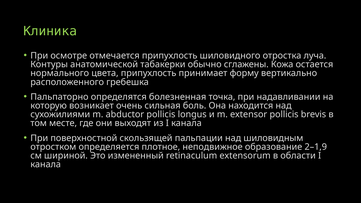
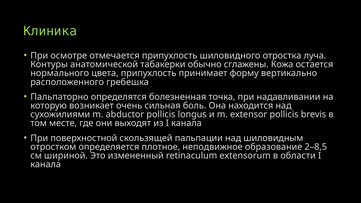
2–1,9: 2–1,9 -> 2–8,5 (316, 147)
